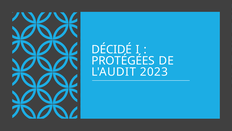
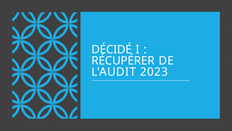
PROTÉGÉES: PROTÉGÉES -> RÉCUPÉRER (123, 60)
